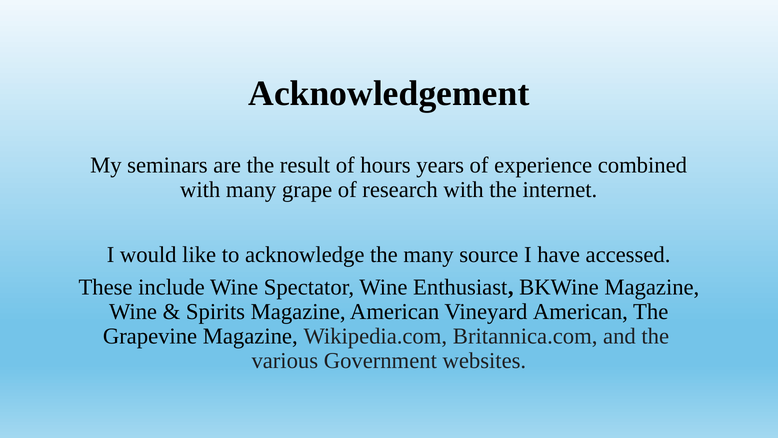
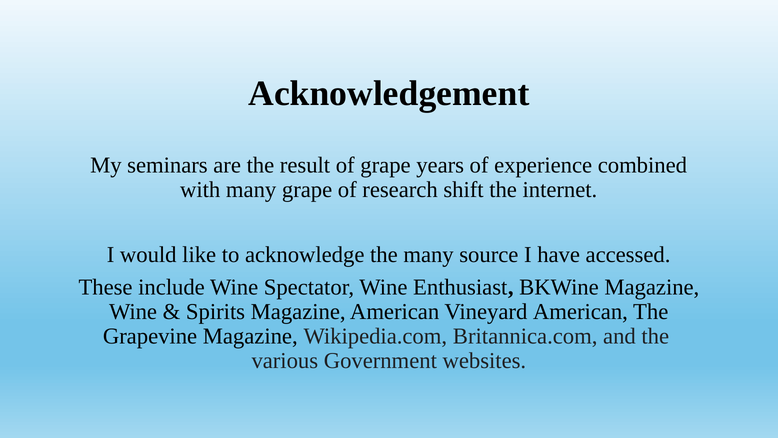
of hours: hours -> grape (385, 165)
research with: with -> shift (464, 189)
